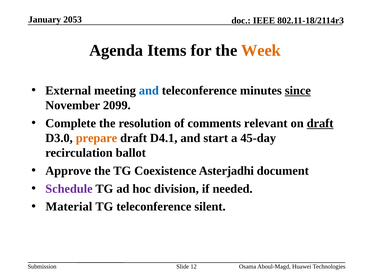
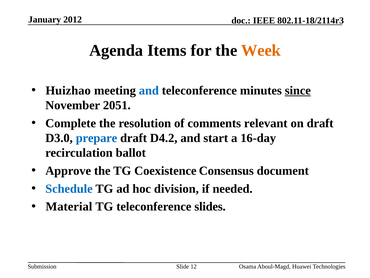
2053: 2053 -> 2012 (73, 20)
External: External -> Huizhao (68, 90)
2099: 2099 -> 2051 (117, 105)
draft underline: present -> none (320, 123)
prepare colour: orange -> blue (97, 138)
D4.1: D4.1 -> D4.2 (164, 138)
45-day: 45-day -> 16-day (258, 138)
Asterjadhi: Asterjadhi -> Consensus (226, 170)
Schedule colour: purple -> blue (69, 188)
silent: silent -> slides (210, 206)
